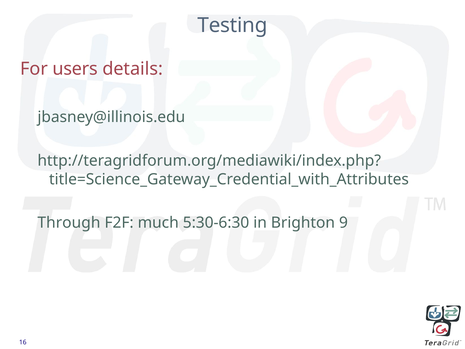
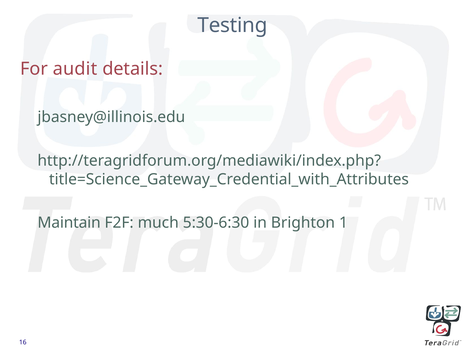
users: users -> audit (75, 69)
Through: Through -> Maintain (69, 222)
9: 9 -> 1 (343, 222)
